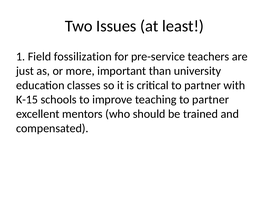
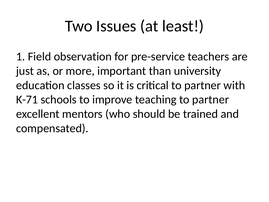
fossilization: fossilization -> observation (83, 56)
K-15: K-15 -> K-71 (27, 100)
